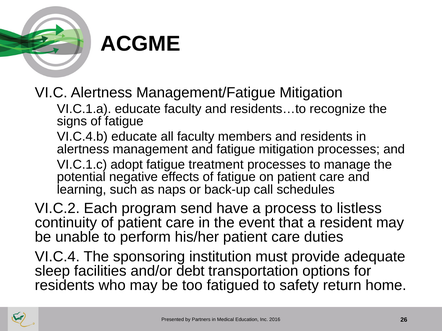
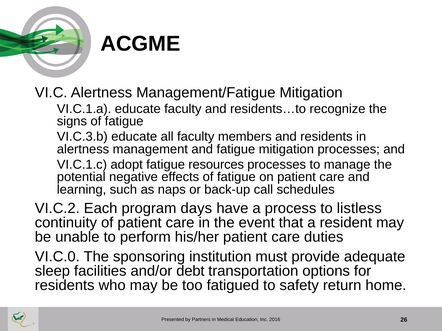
VI.C.4.b: VI.C.4.b -> VI.C.3.b (82, 137)
treatment: treatment -> resources (216, 165)
send: send -> days (196, 209)
VI.C.4: VI.C.4 -> VI.C.0 (57, 257)
